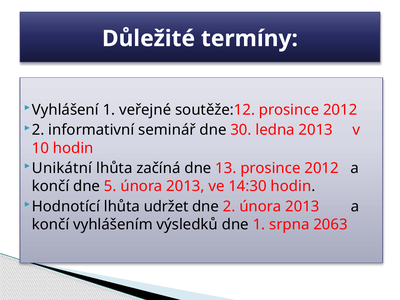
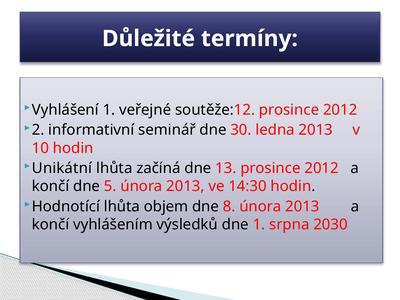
udržet: udržet -> objem (166, 207)
dne 2: 2 -> 8 (229, 207)
2063: 2063 -> 2030 (331, 225)
